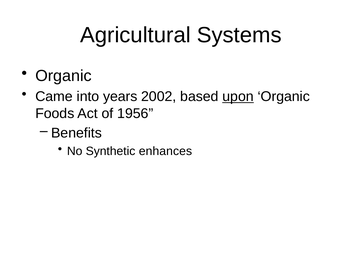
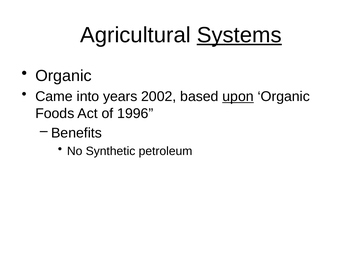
Systems underline: none -> present (239, 35)
1956: 1956 -> 1996 (135, 114)
enhances: enhances -> petroleum (166, 151)
